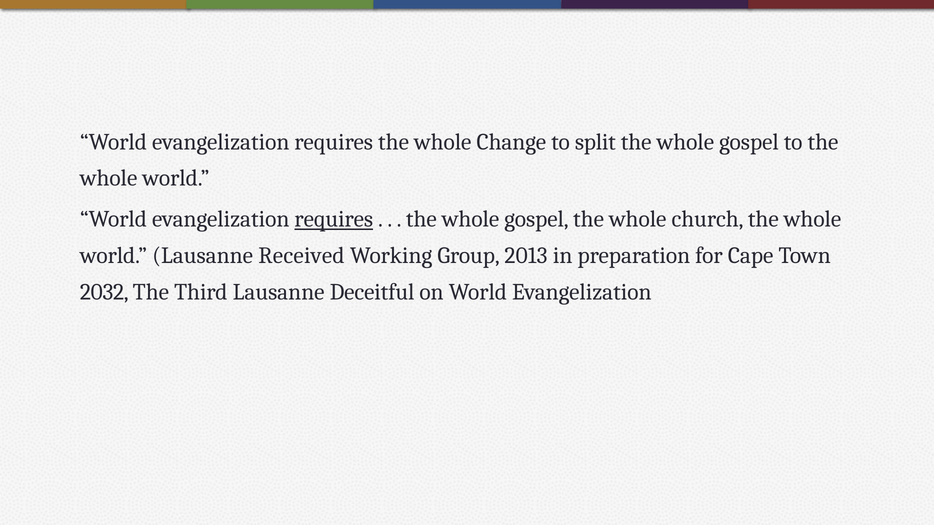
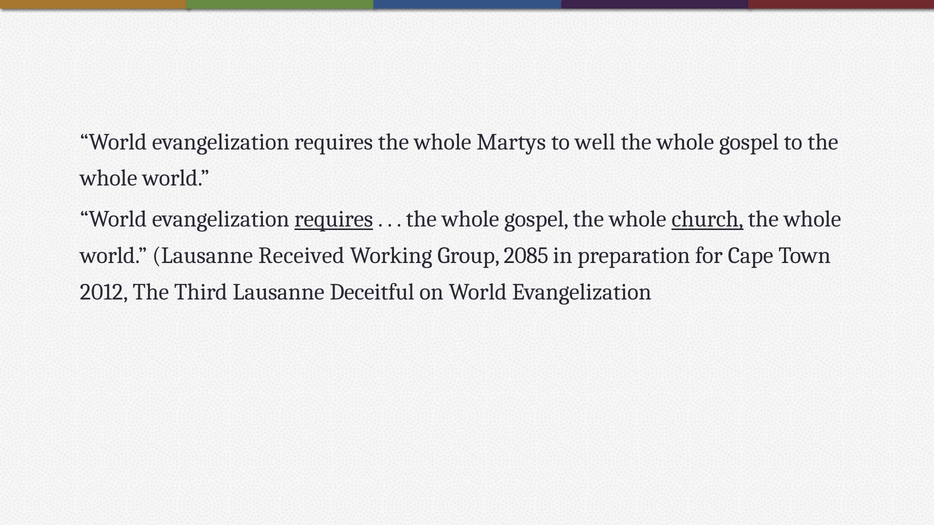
Change: Change -> Martys (511, 142)
split: split -> well (595, 142)
church underline: none -> present (708, 219)
2013: 2013 -> 2085 (526, 256)
2032: 2032 -> 2012 (104, 292)
